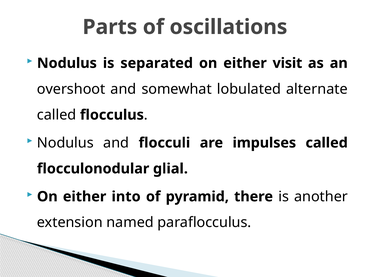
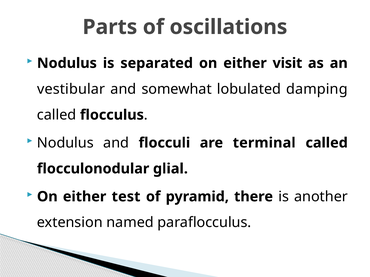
overshoot: overshoot -> vestibular (71, 89)
alternate: alternate -> damping (317, 89)
impulses: impulses -> terminal (264, 143)
into: into -> test (126, 197)
